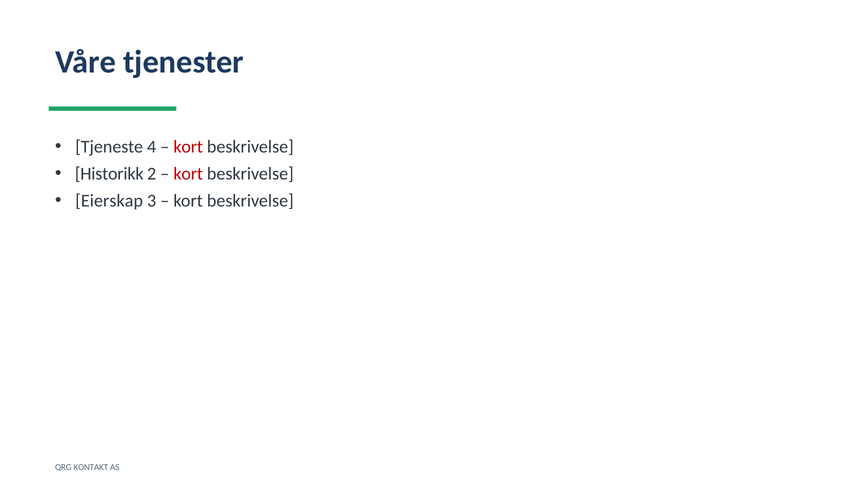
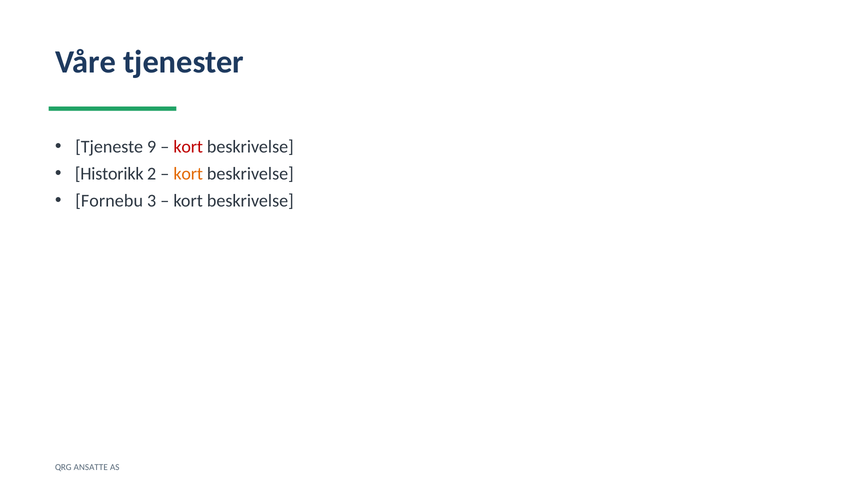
4: 4 -> 9 (152, 147)
kort colour: red -> orange (188, 174)
Eierskap: Eierskap -> Fornebu (109, 201)
KONTAKT: KONTAKT -> ANSATTE (91, 467)
